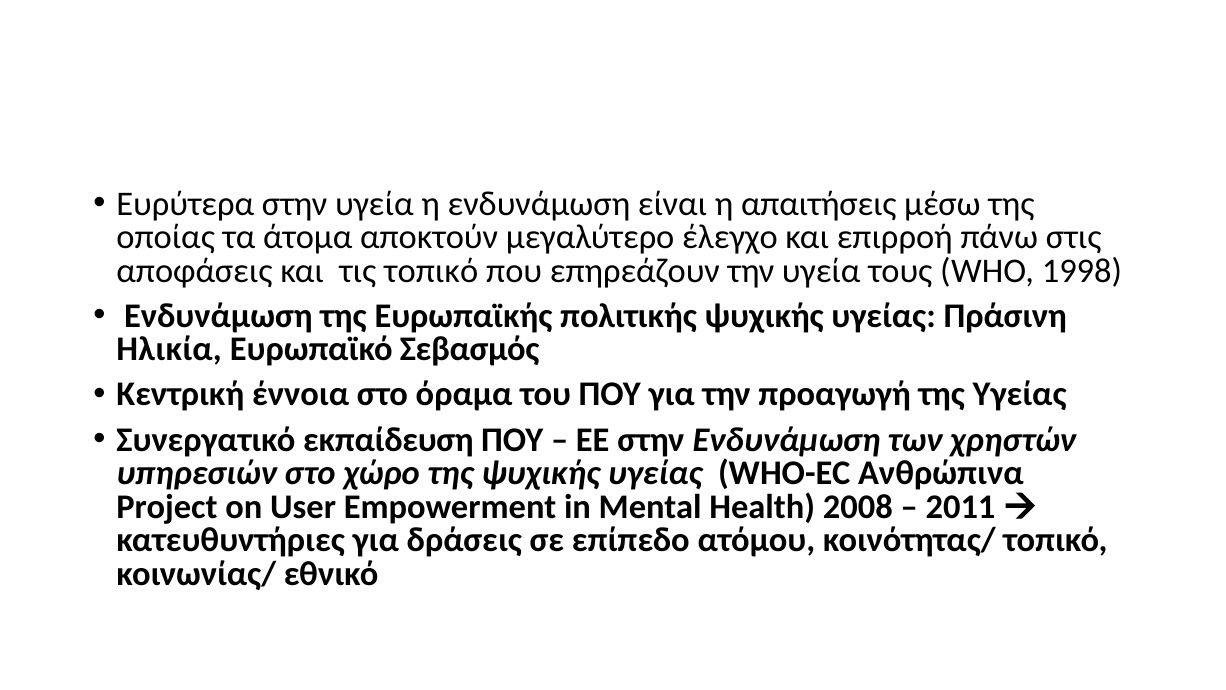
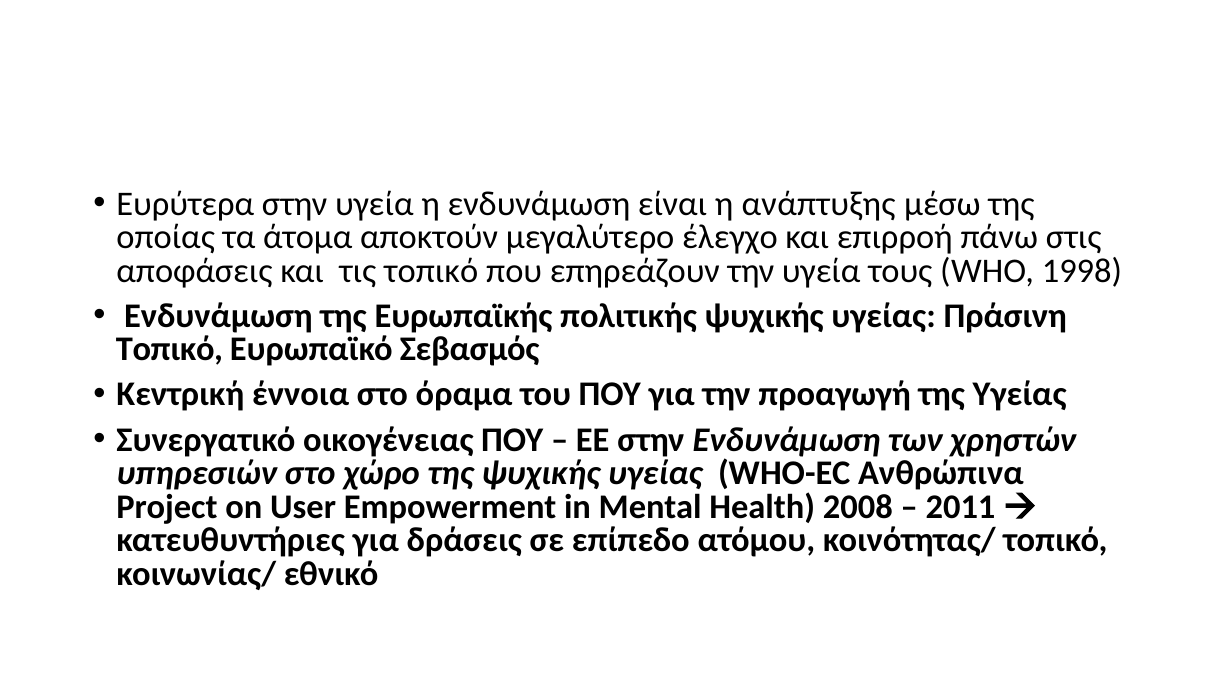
απαιτήσεις: απαιτήσεις -> ανάπτυξης (819, 204)
Ηλικία: Ηλικία -> Τοπικό (169, 349)
εκπαίδευση: εκπαίδευση -> οικογένειας (388, 439)
